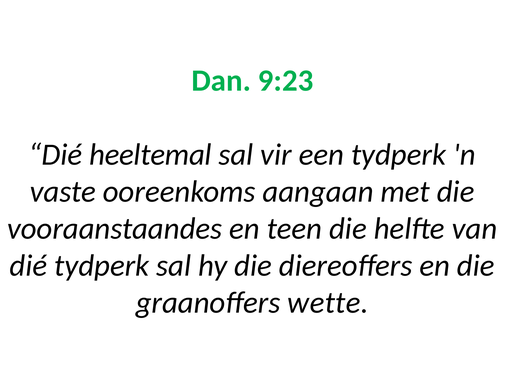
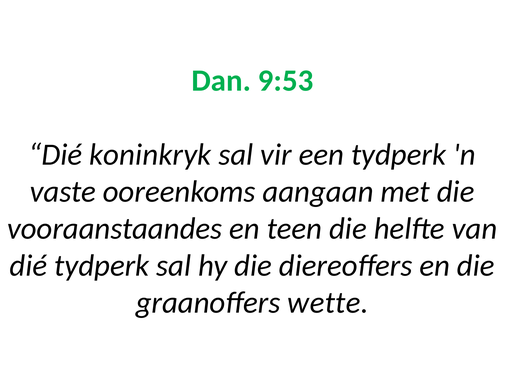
9:23: 9:23 -> 9:53 (286, 80)
heeltemal: heeltemal -> koninkryk (150, 154)
